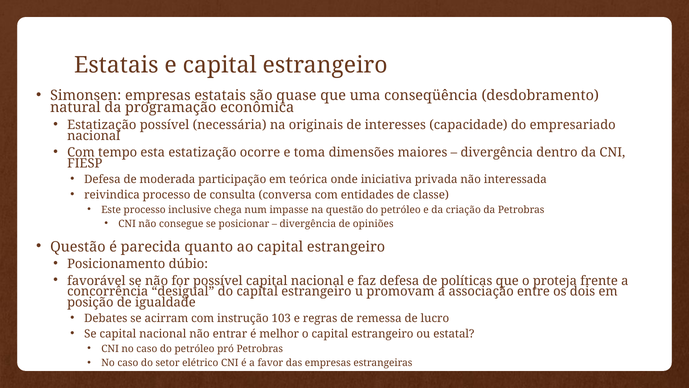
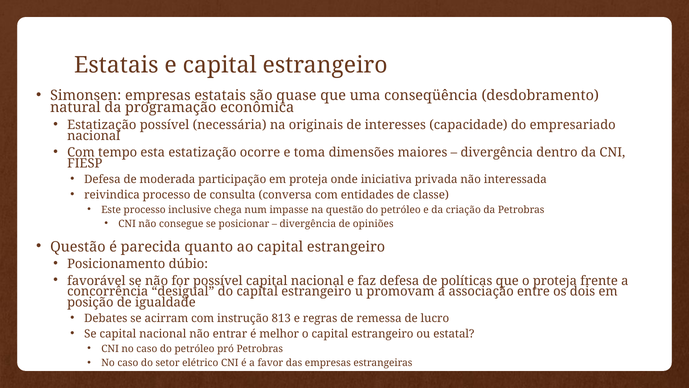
em teórica: teórica -> proteja (308, 179)
103: 103 -> 813 (281, 318)
